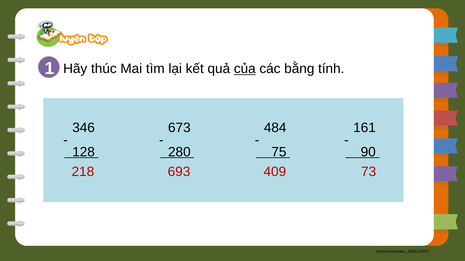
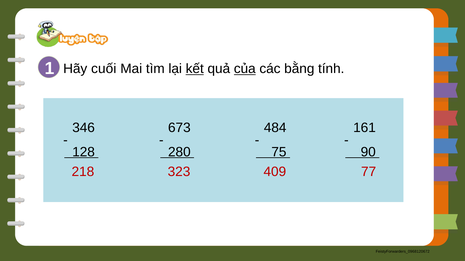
thúc: thúc -> cuối (104, 69)
kết underline: none -> present (195, 69)
693: 693 -> 323 (179, 172)
73: 73 -> 77 (369, 172)
